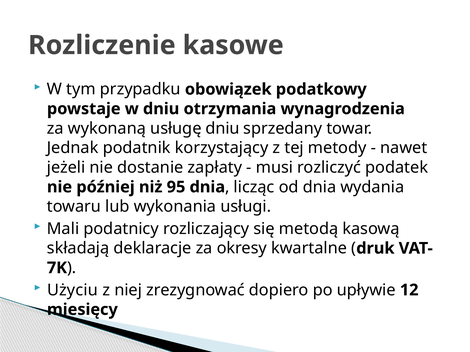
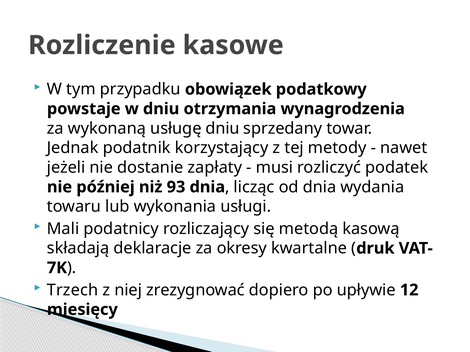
95: 95 -> 93 (176, 187)
Użyciu: Użyciu -> Trzech (73, 290)
